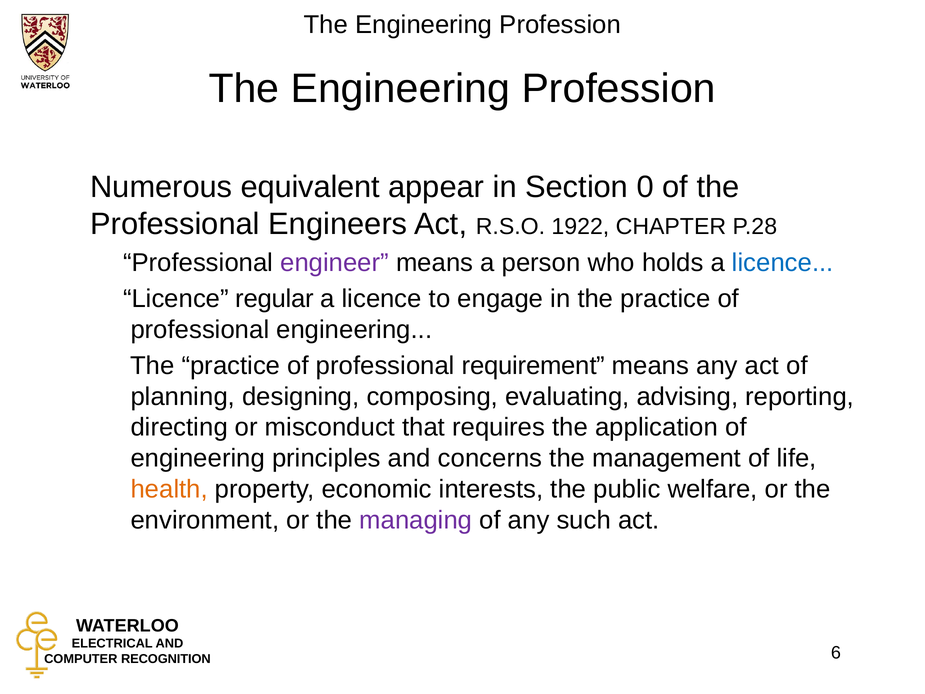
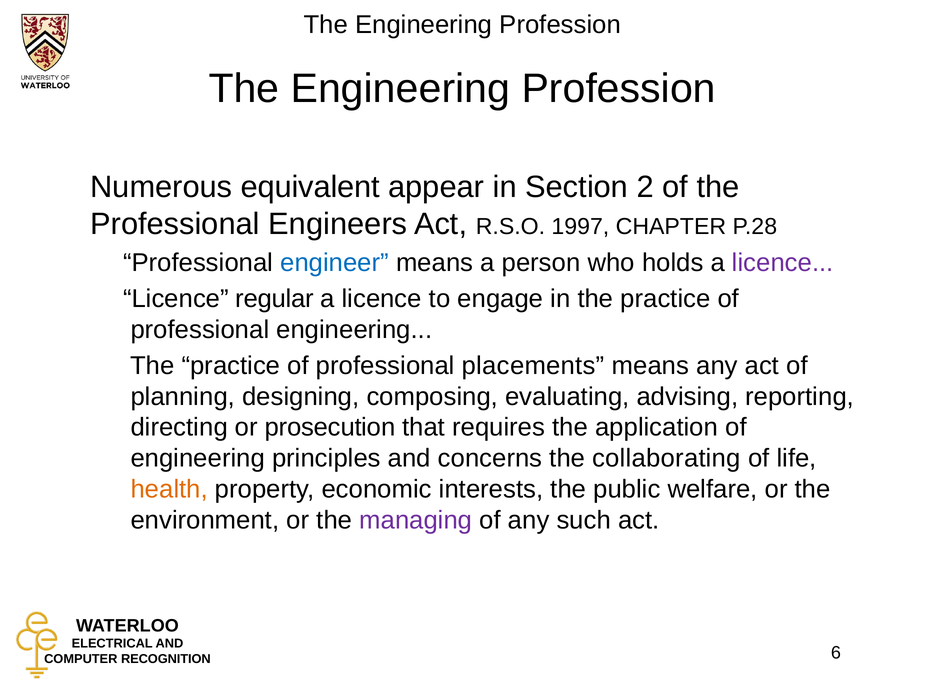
0: 0 -> 2 (645, 187)
1922: 1922 -> 1997 (580, 227)
engineer colour: purple -> blue (335, 263)
licence colour: blue -> purple (783, 263)
requirement: requirement -> placements (533, 366)
misconduct: misconduct -> prosecution (330, 427)
management: management -> collaborating (667, 458)
